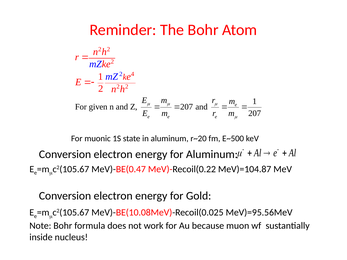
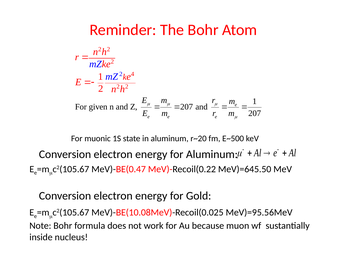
MeV)=104.87: MeV)=104.87 -> MeV)=645.50 (245, 169)
